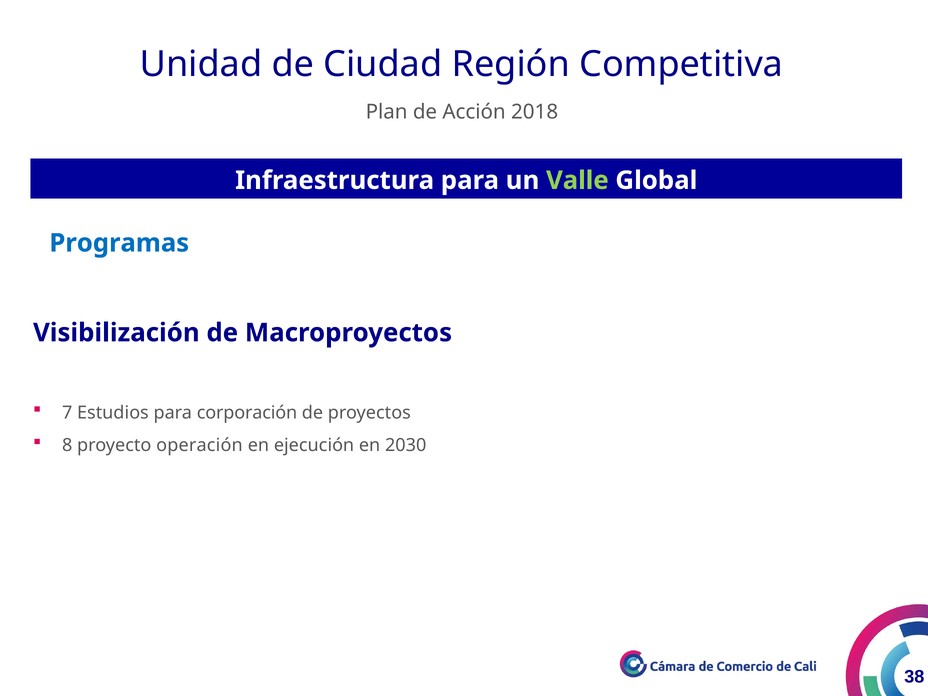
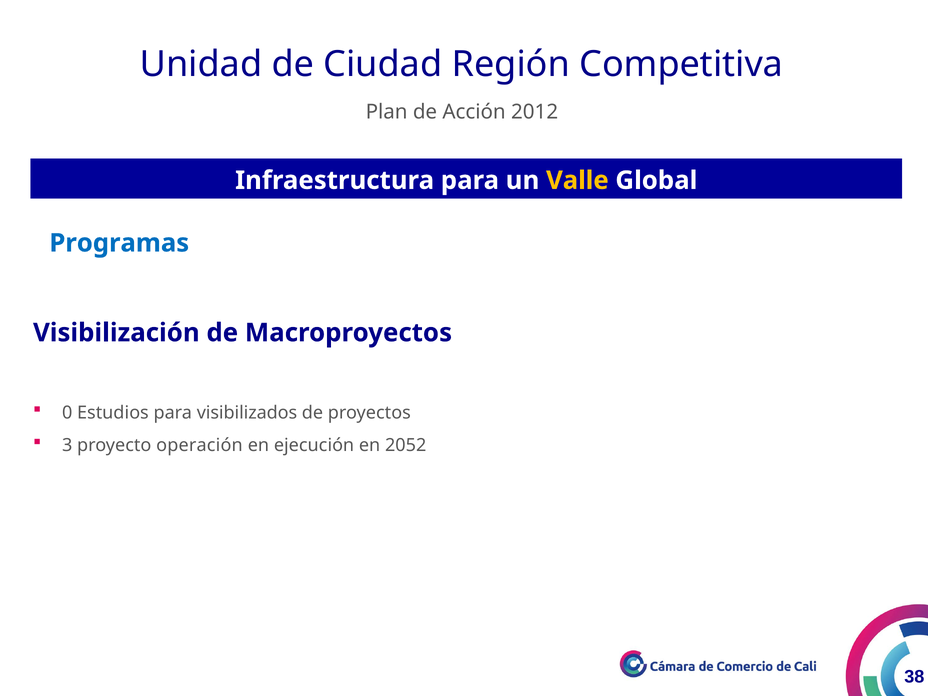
2018: 2018 -> 2012 (535, 112)
Valle colour: light green -> yellow (577, 180)
7: 7 -> 0 (67, 413)
corporación: corporación -> visibilizados (247, 413)
8: 8 -> 3 (67, 445)
2030: 2030 -> 2052 (406, 445)
